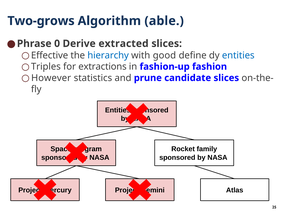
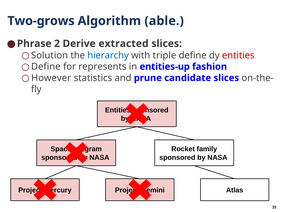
0: 0 -> 2 (57, 43)
Effective: Effective -> Solution (50, 55)
good: good -> triple (164, 55)
entities colour: blue -> red (238, 55)
Triples: Triples -> Define (46, 66)
extractions: extractions -> represents (102, 66)
fashion-up: fashion-up -> entities-up (165, 66)
